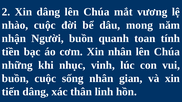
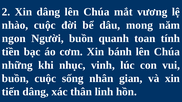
nhận: nhận -> ngon (14, 39)
Xin nhân: nhân -> bánh (120, 52)
